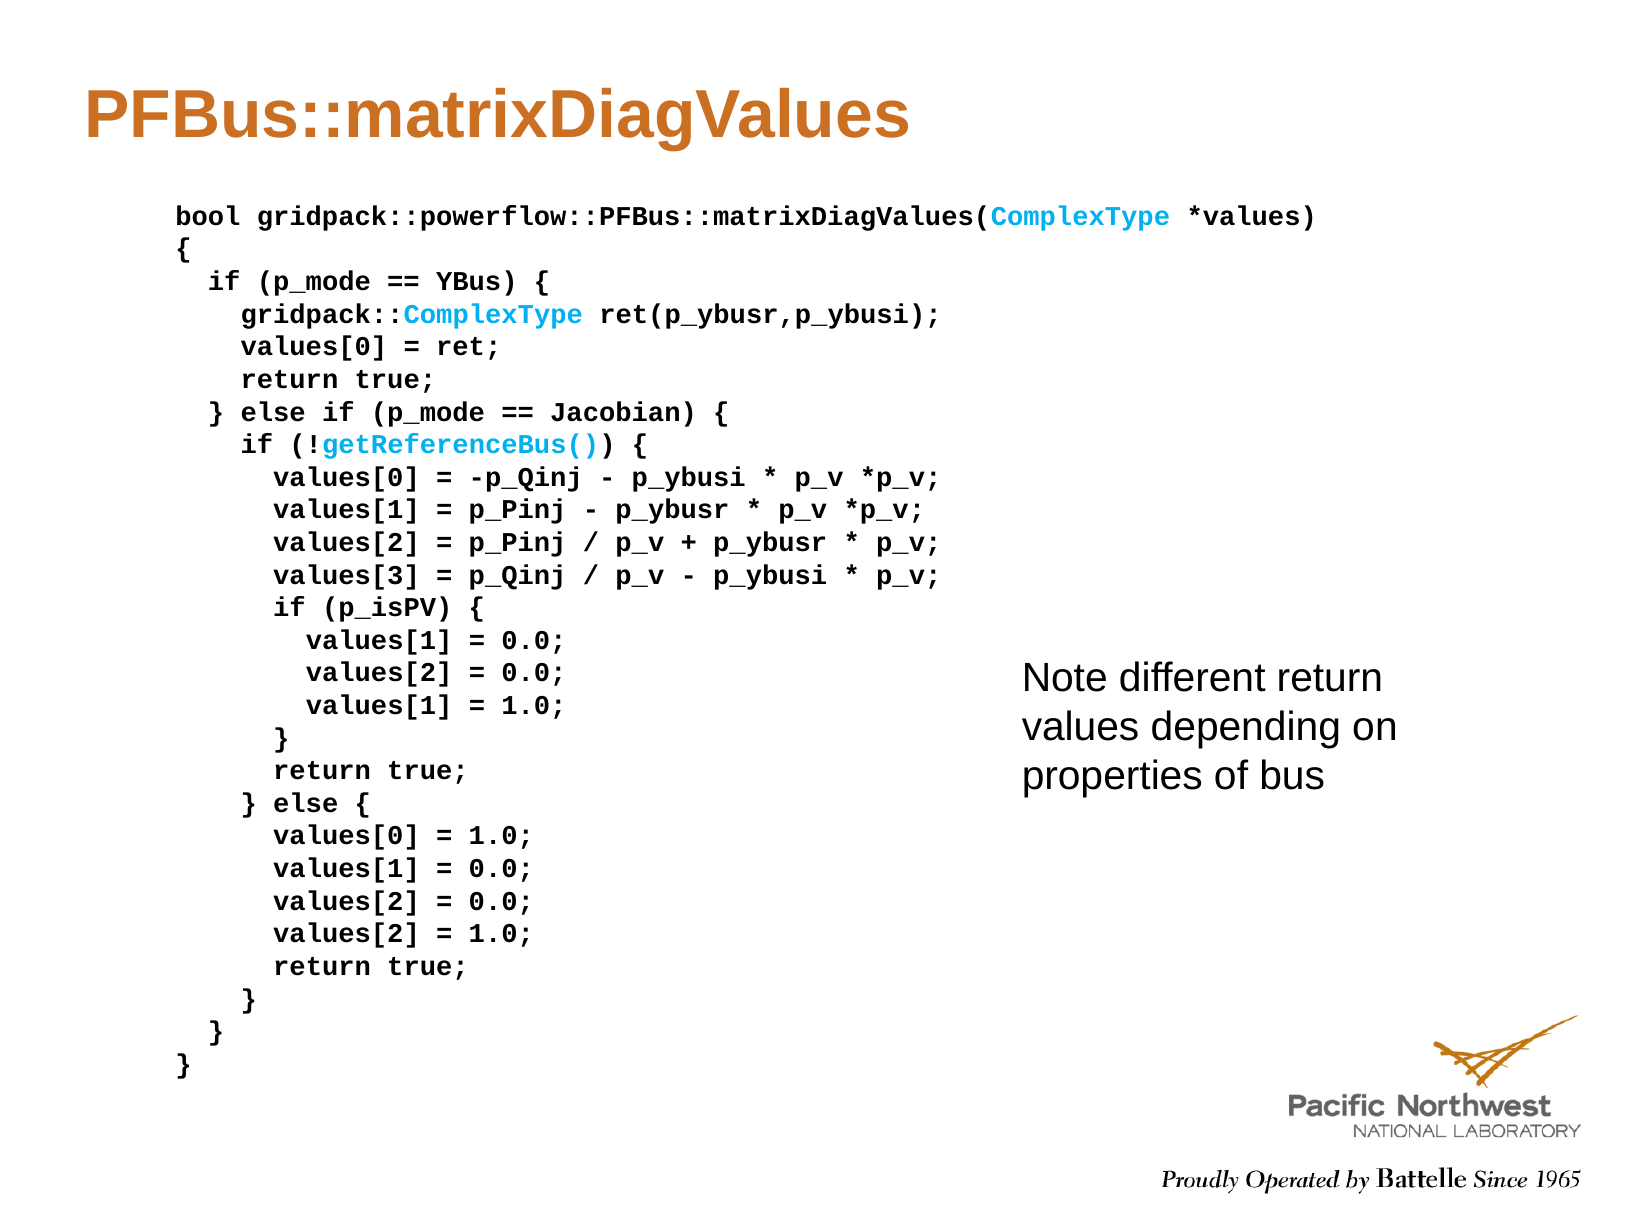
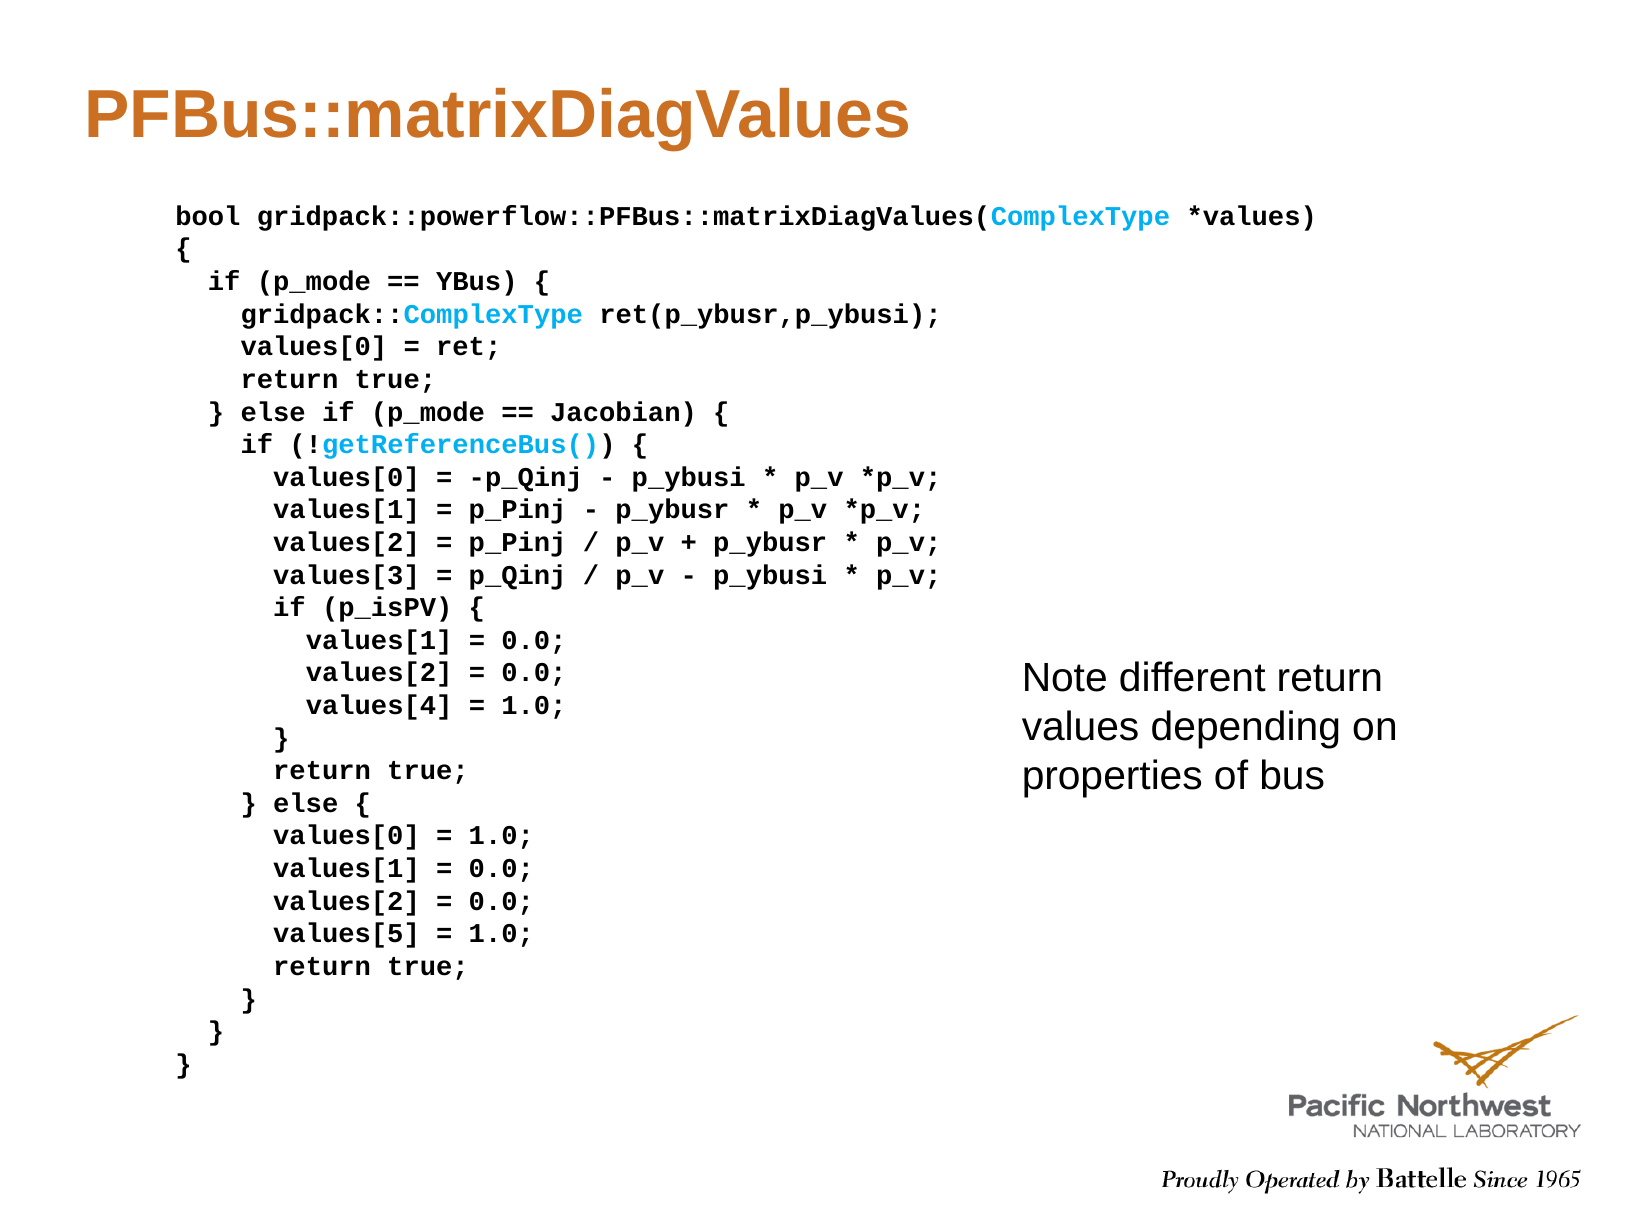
values[1: values[1 -> values[4 (379, 706)
values[2: values[2 -> values[5 (347, 934)
